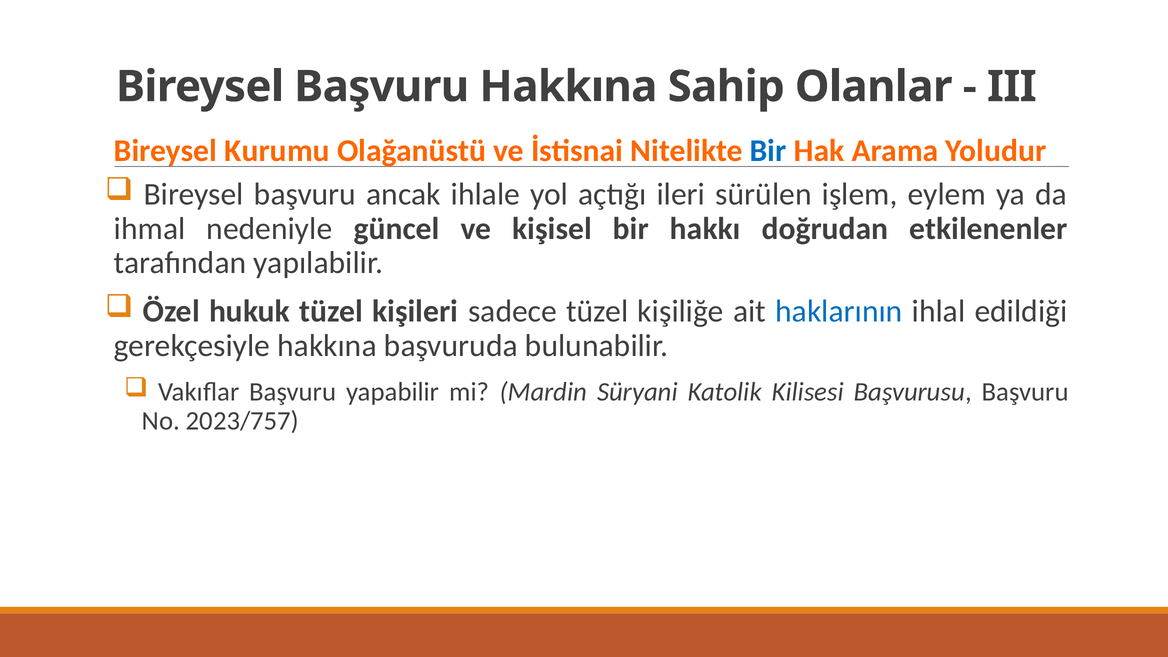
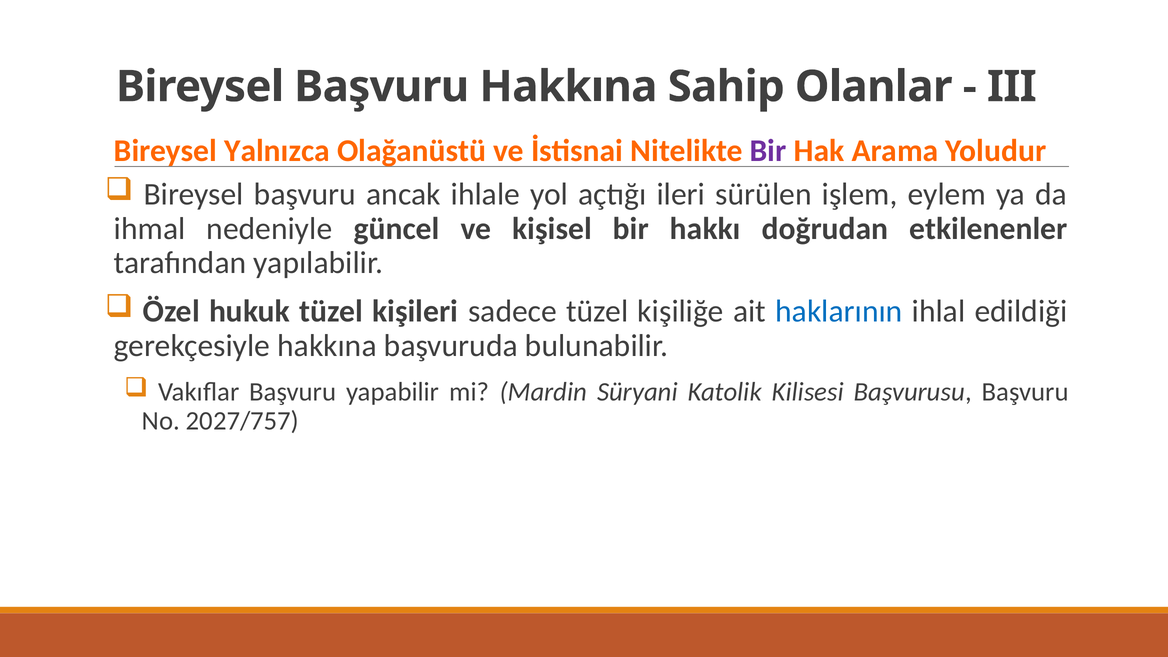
Kurumu: Kurumu -> Yalnızca (277, 151)
Bir colour: blue -> purple (768, 151)
2023/757: 2023/757 -> 2027/757 (243, 421)
